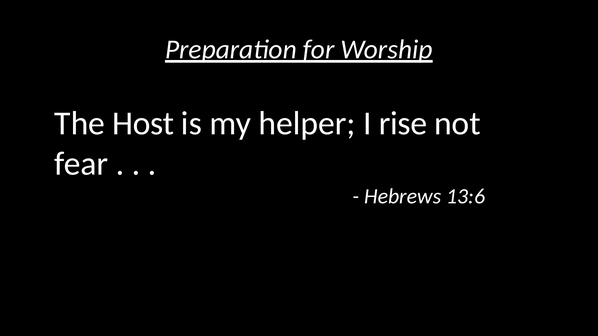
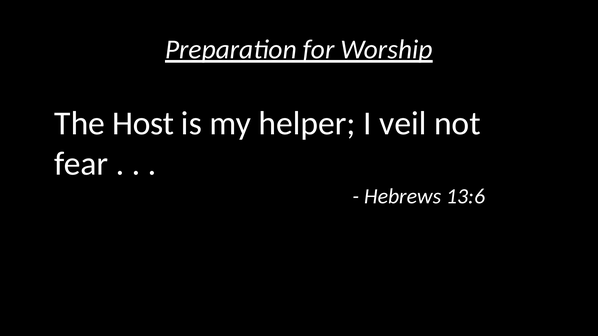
rise: rise -> veil (403, 124)
